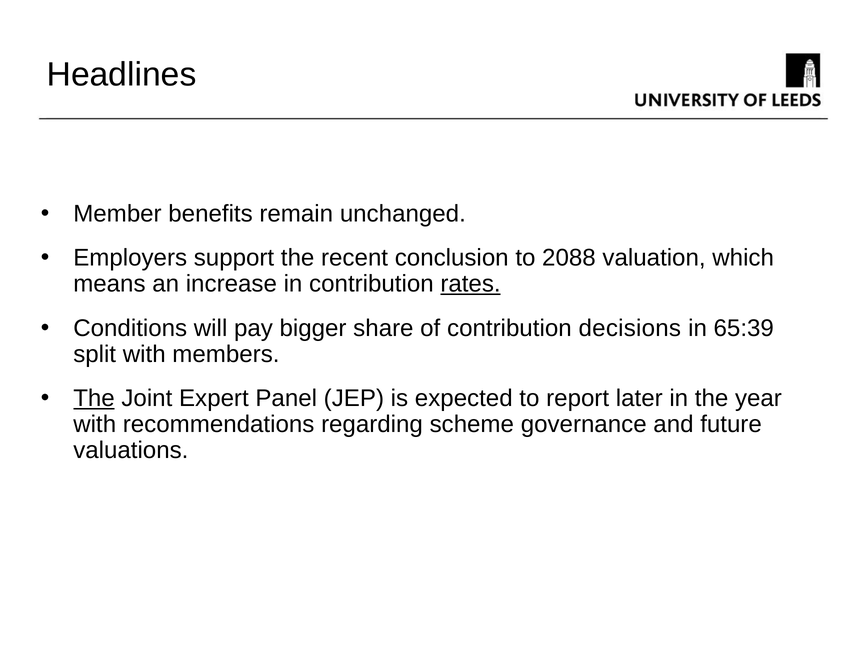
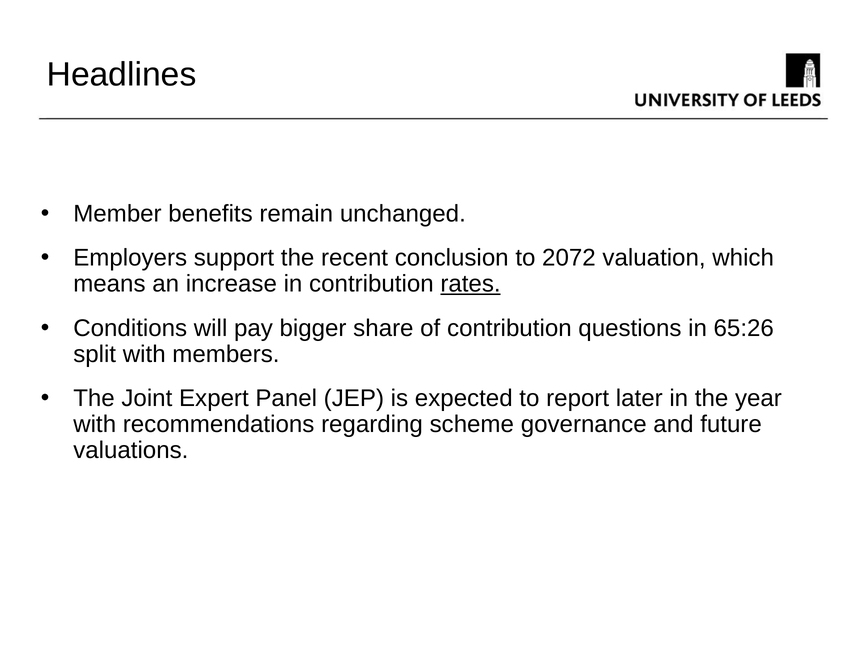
2088: 2088 -> 2072 (569, 258)
decisions: decisions -> questions (630, 328)
65:39: 65:39 -> 65:26 (744, 328)
The underline: present -> none (94, 399)
